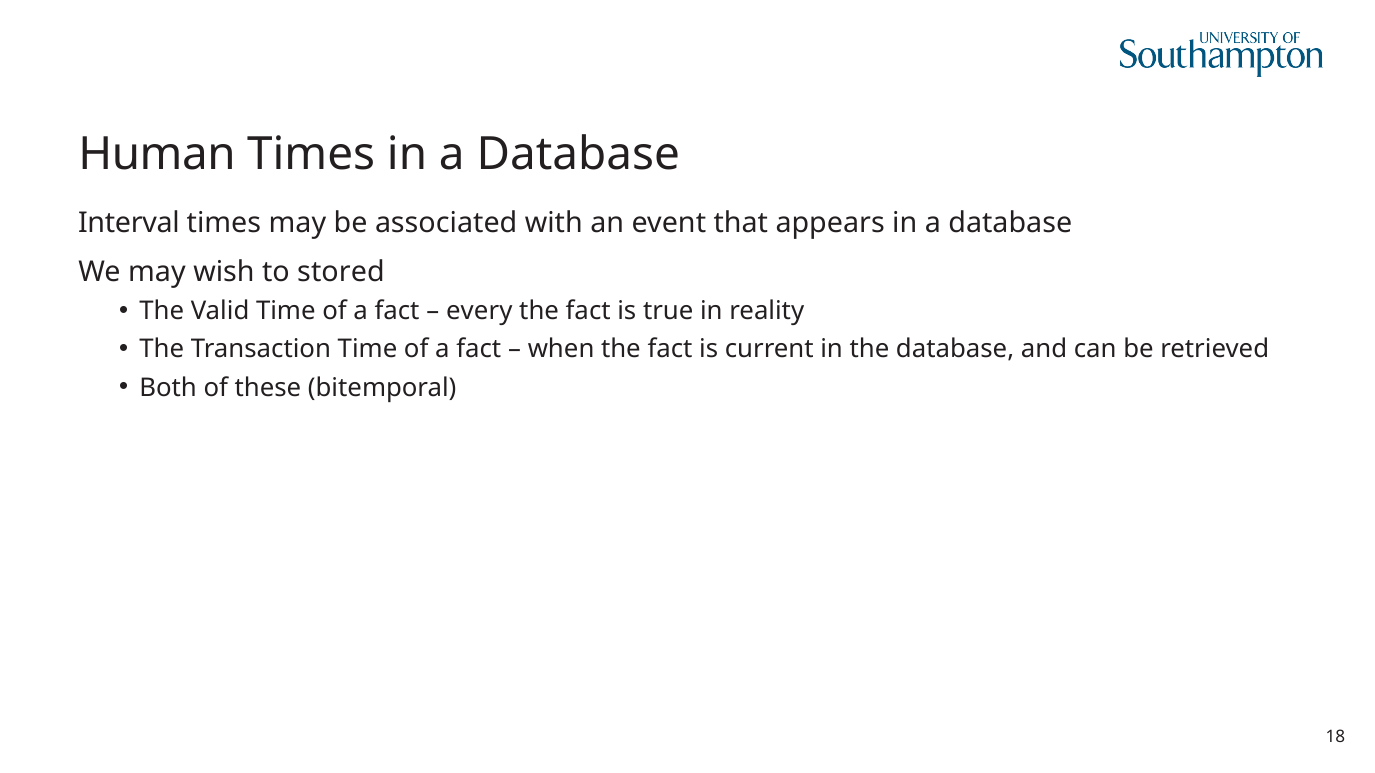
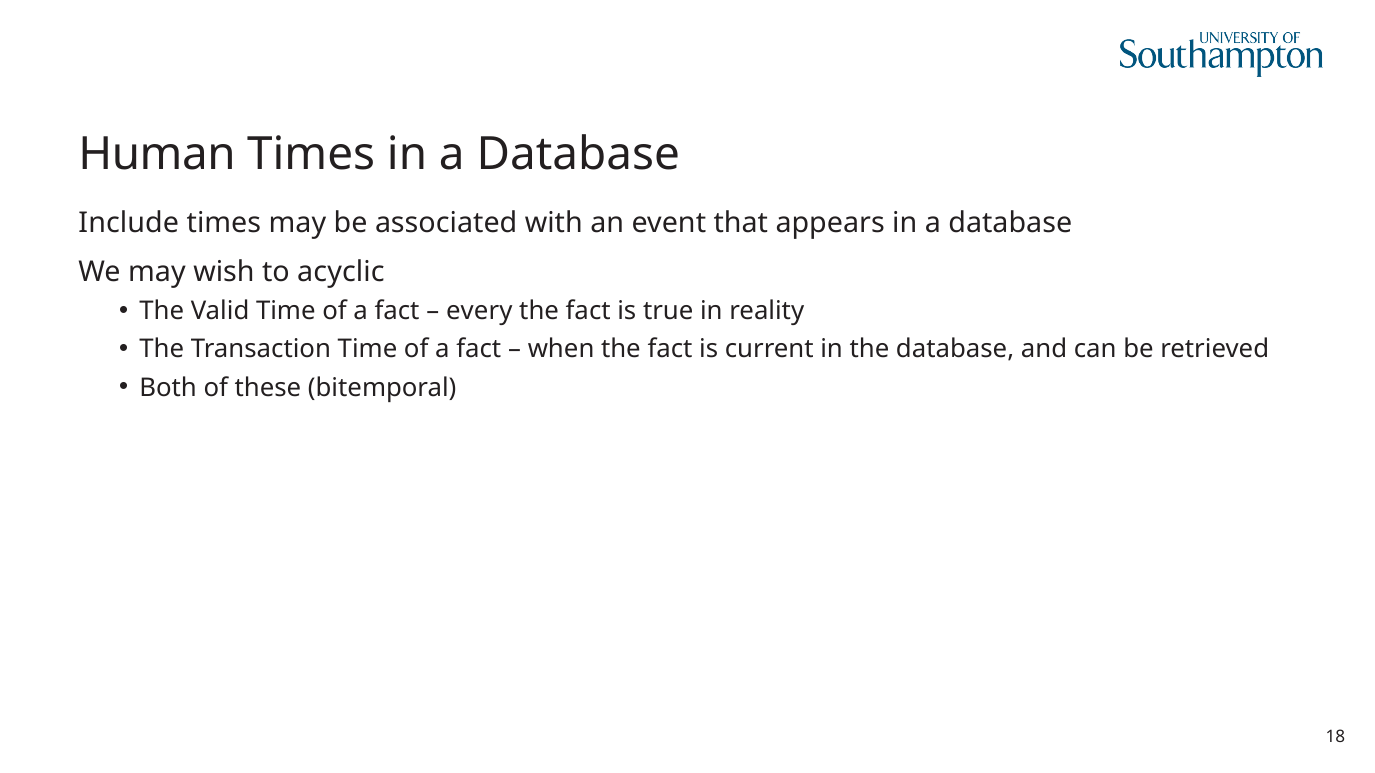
Interval: Interval -> Include (129, 223)
stored: stored -> acyclic (341, 272)
